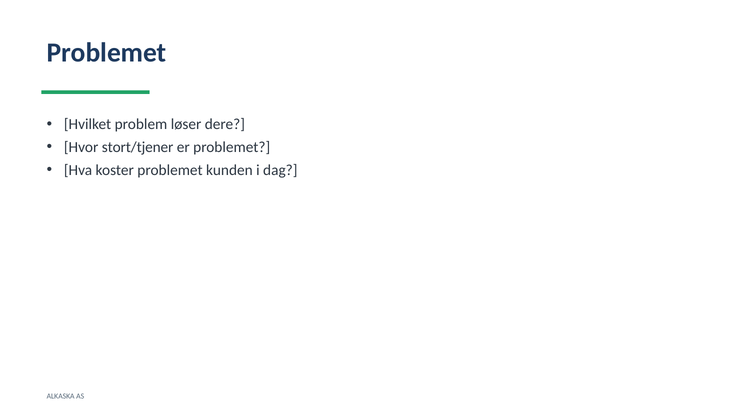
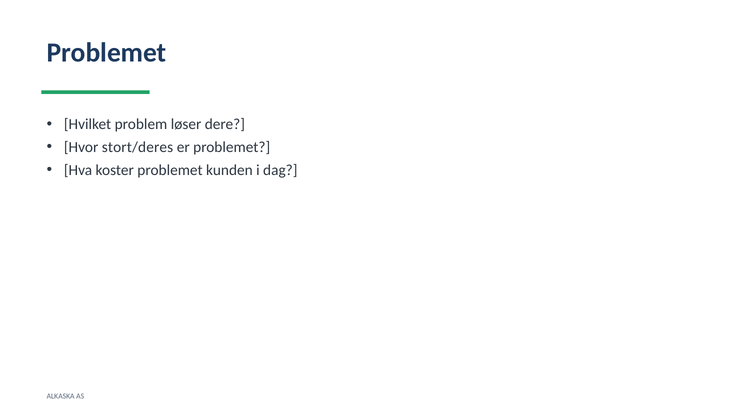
stort/tjener: stort/tjener -> stort/deres (137, 147)
